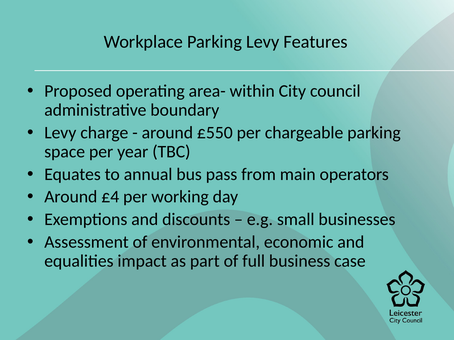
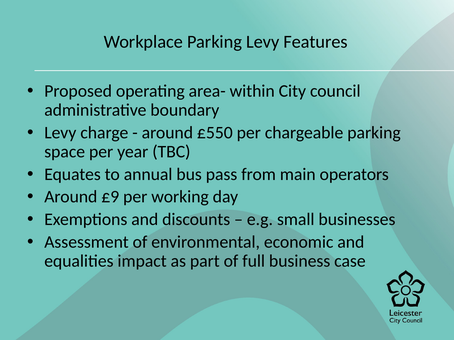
£4: £4 -> £9 (110, 197)
